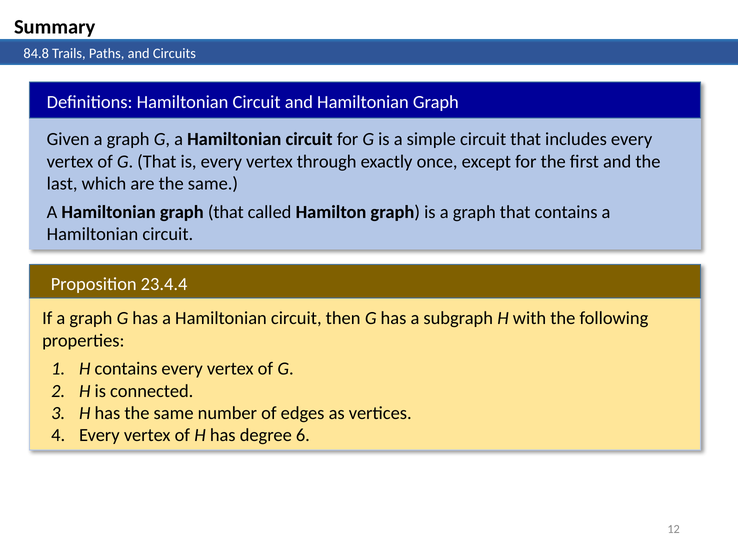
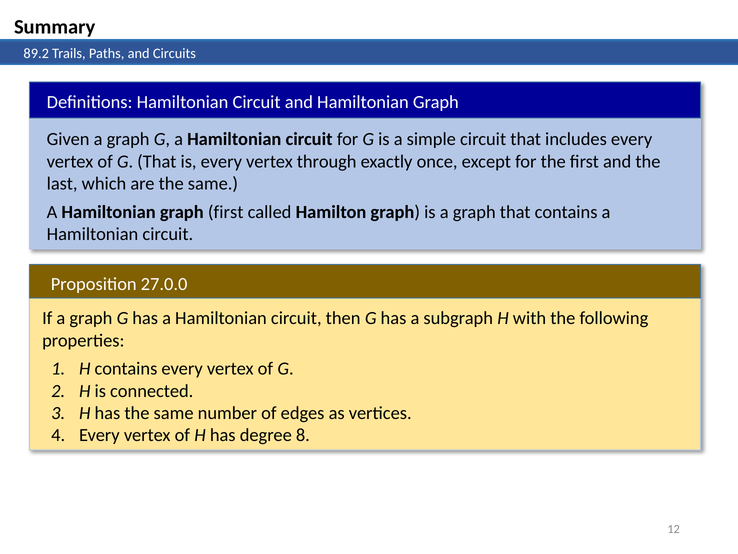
84.8: 84.8 -> 89.2 (36, 53)
Hamiltonian graph that: that -> first (226, 212)
23.4.4: 23.4.4 -> 27.0.0 (164, 284)
6: 6 -> 8 (303, 435)
